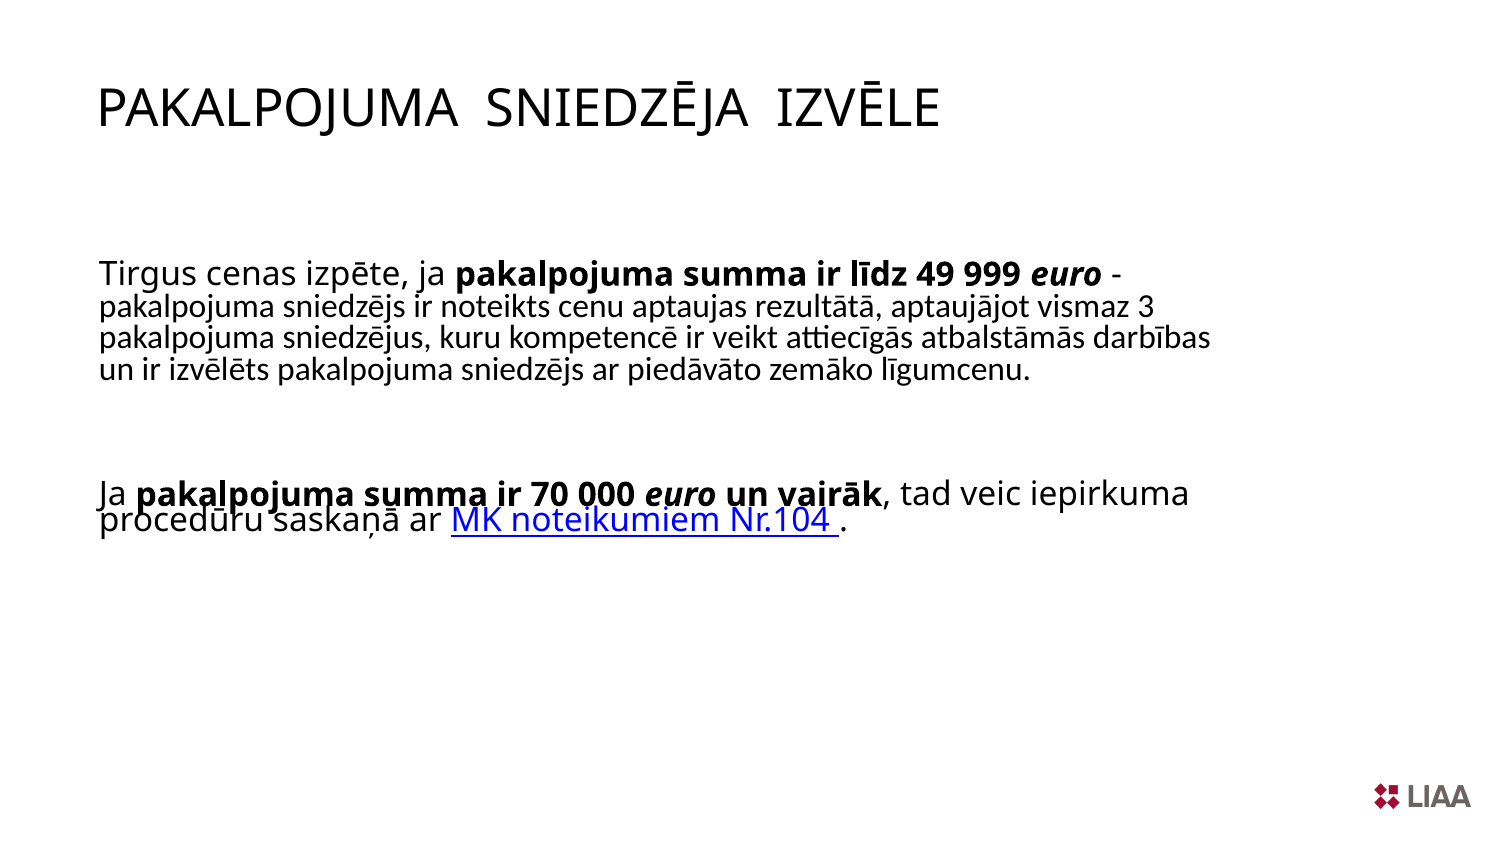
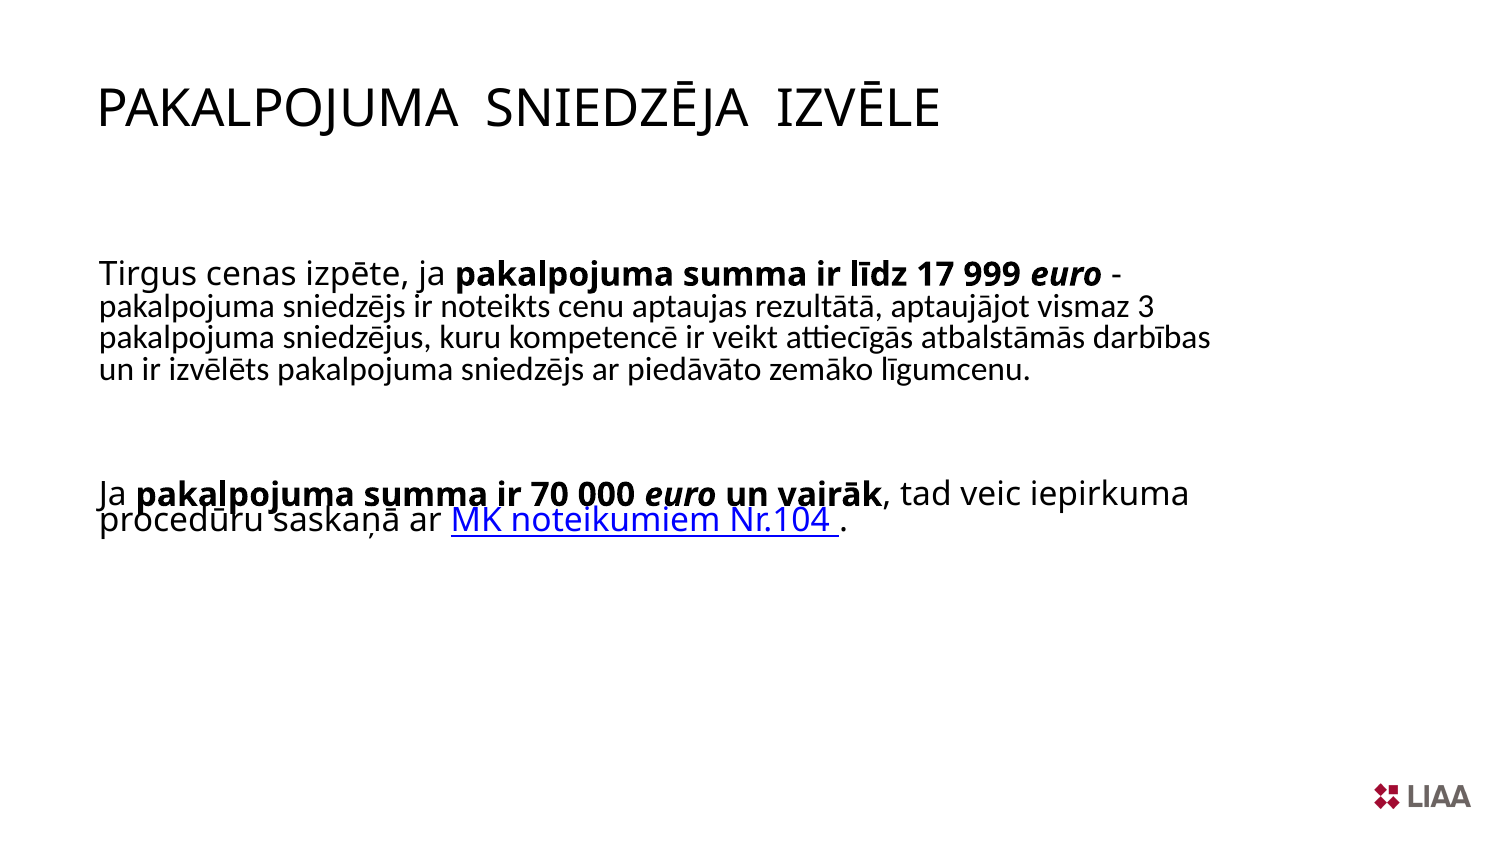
49: 49 -> 17 (935, 275)
